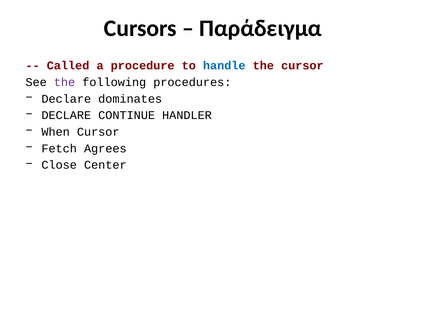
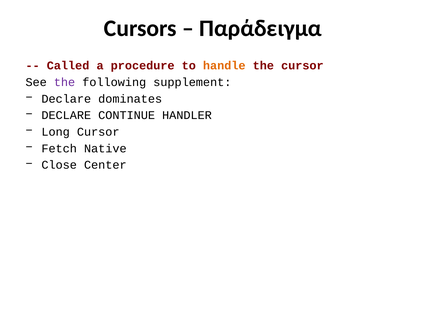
handle colour: blue -> orange (224, 66)
procedures: procedures -> supplement (192, 82)
When: When -> Long (56, 132)
Agrees: Agrees -> Native (105, 148)
